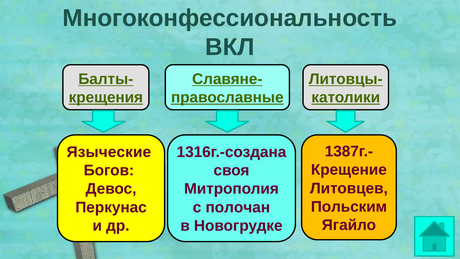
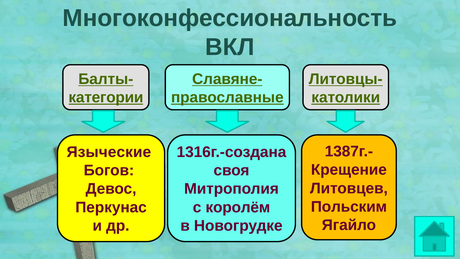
крещения: крещения -> категории (106, 97)
полочан: полочан -> королём (238, 207)
